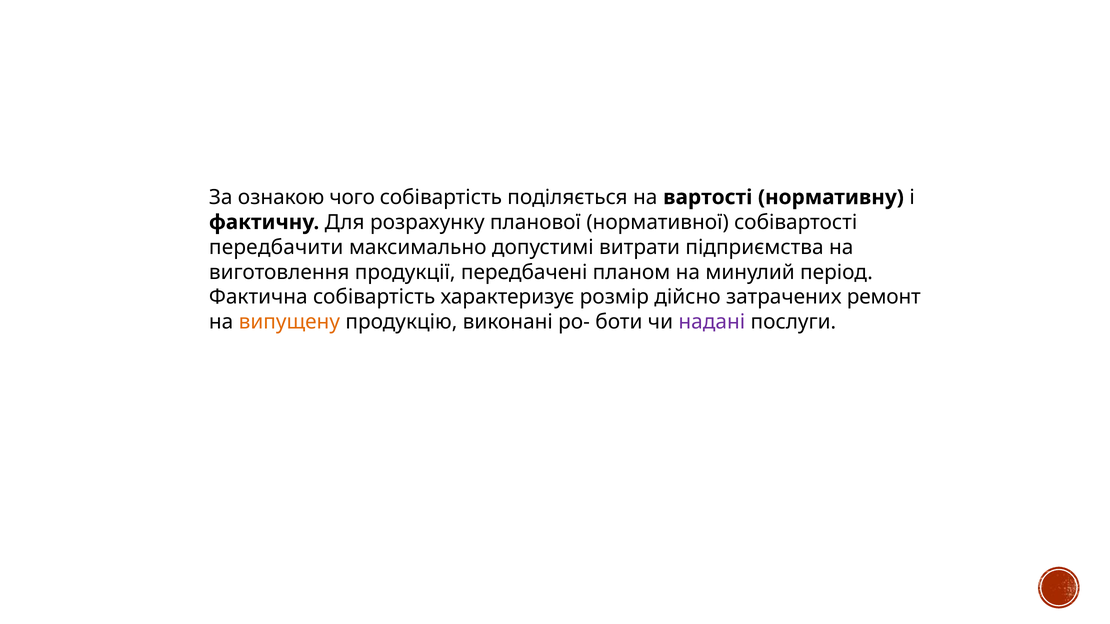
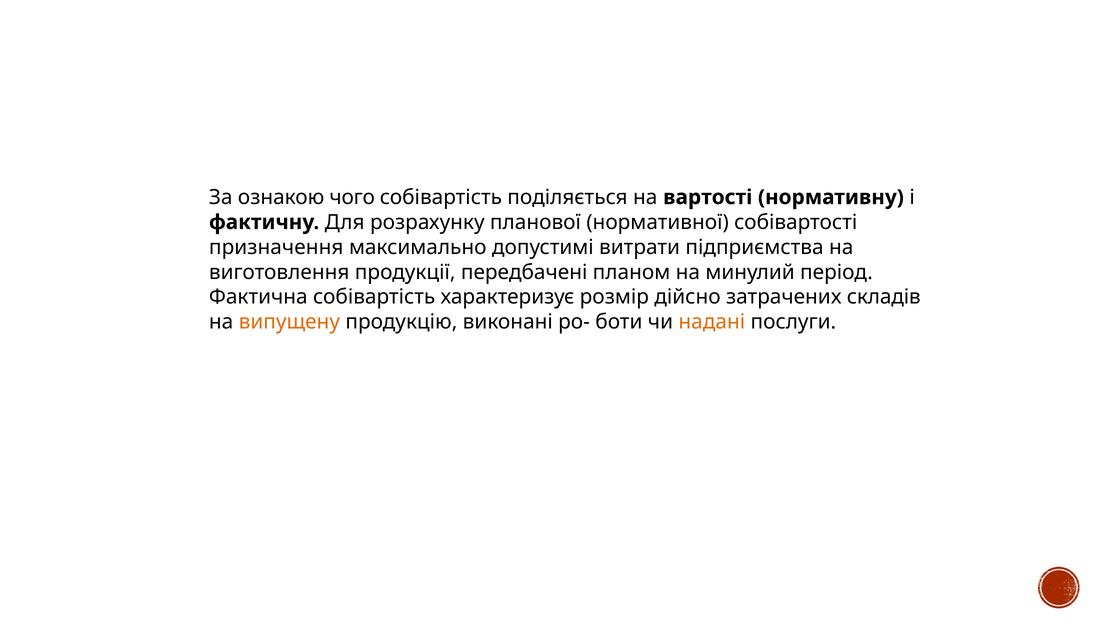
передбачити: передбачити -> призначення (276, 247)
ремонт: ремонт -> складів (884, 297)
надані colour: purple -> orange (712, 322)
